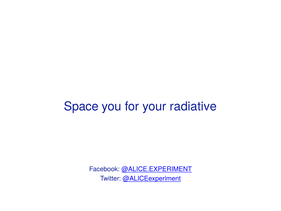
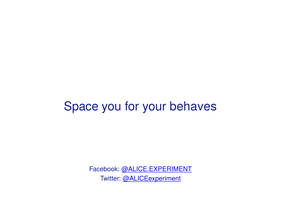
radiative: radiative -> behaves (193, 106)
